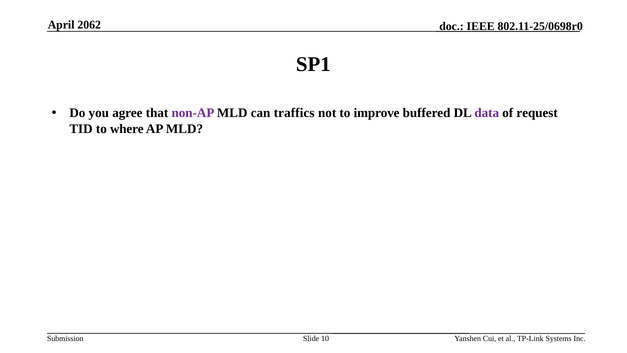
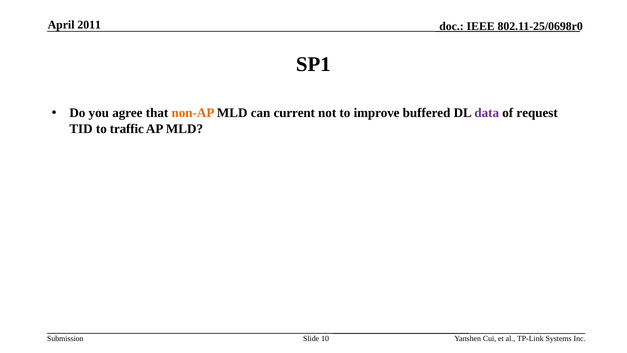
2062: 2062 -> 2011 (89, 25)
non-AP colour: purple -> orange (193, 113)
traffics: traffics -> current (294, 113)
where: where -> traffic (127, 129)
